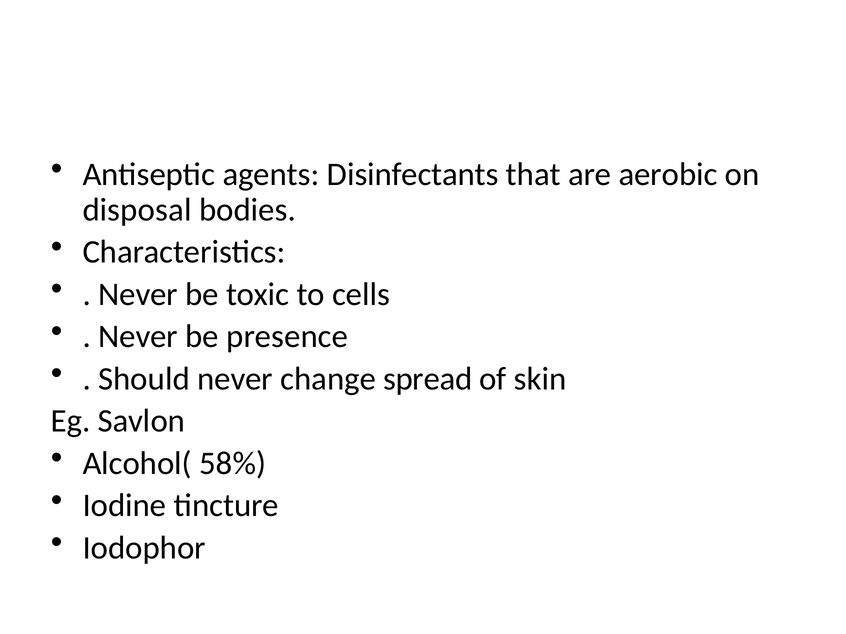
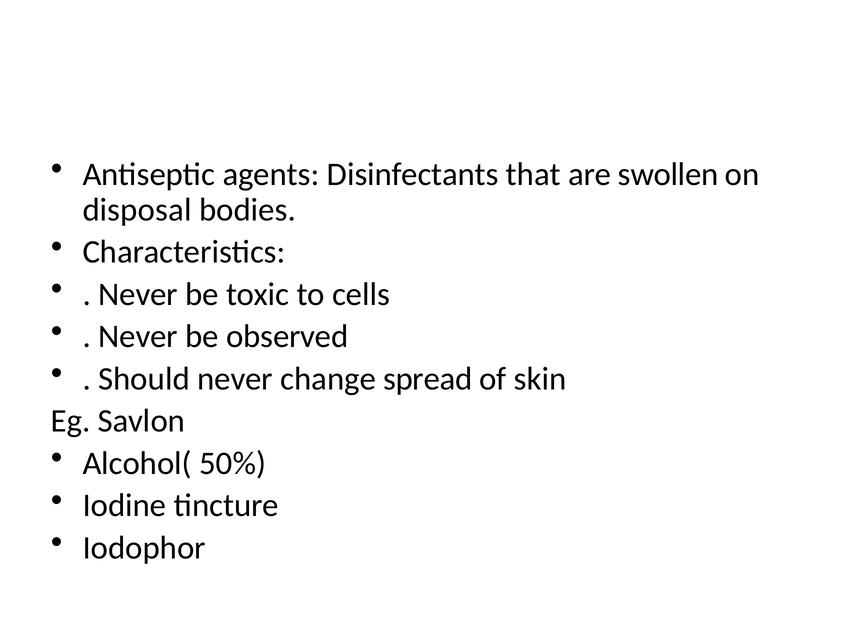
aerobic: aerobic -> swollen (668, 174)
presence: presence -> observed (287, 337)
58%: 58% -> 50% (233, 464)
